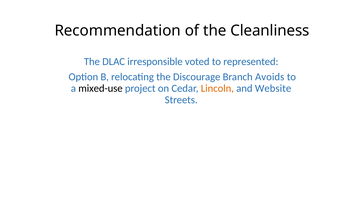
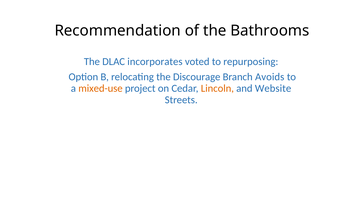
Cleanliness: Cleanliness -> Bathrooms (270, 31)
irresponsible: irresponsible -> incorporates (155, 62)
represented: represented -> repurposing (251, 62)
mixed-use colour: black -> orange (100, 88)
